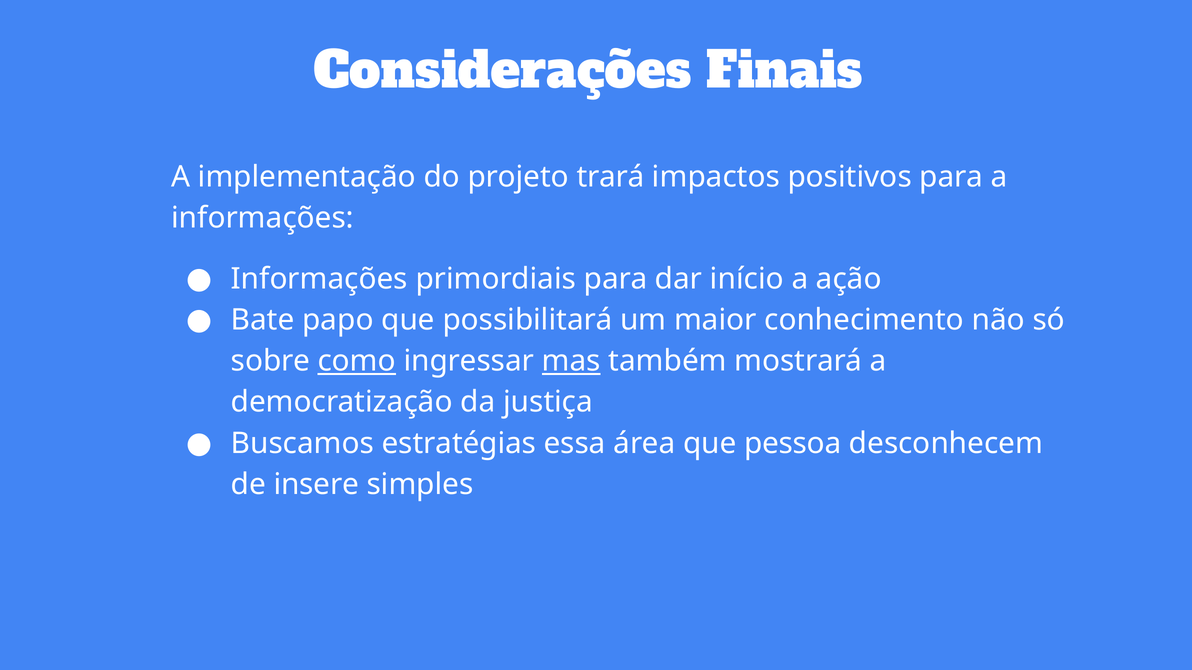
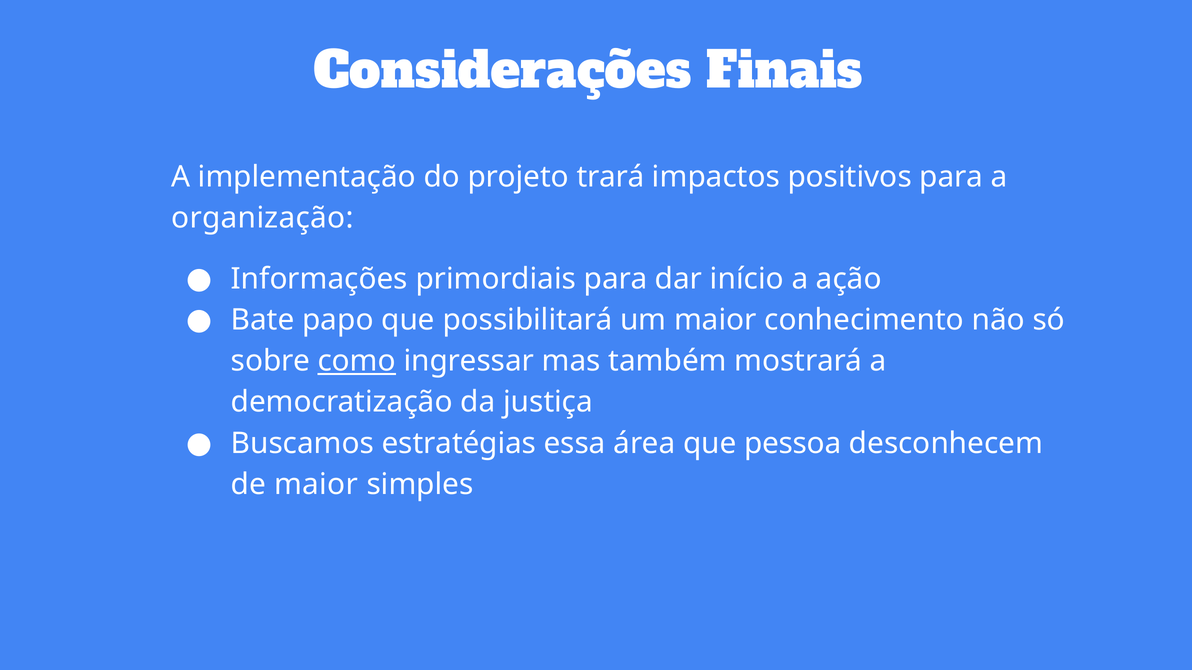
informações: informações -> organização (262, 218)
mas underline: present -> none (571, 361)
de insere: insere -> maior (316, 485)
